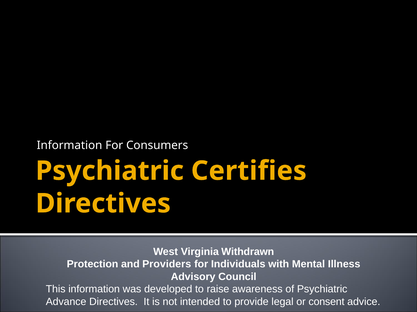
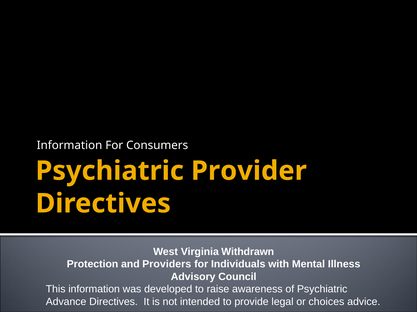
Certifies: Certifies -> Provider (249, 171)
consent: consent -> choices (326, 302)
